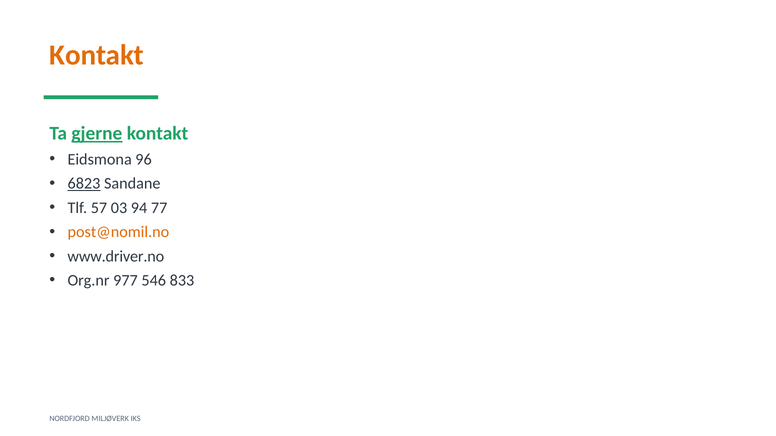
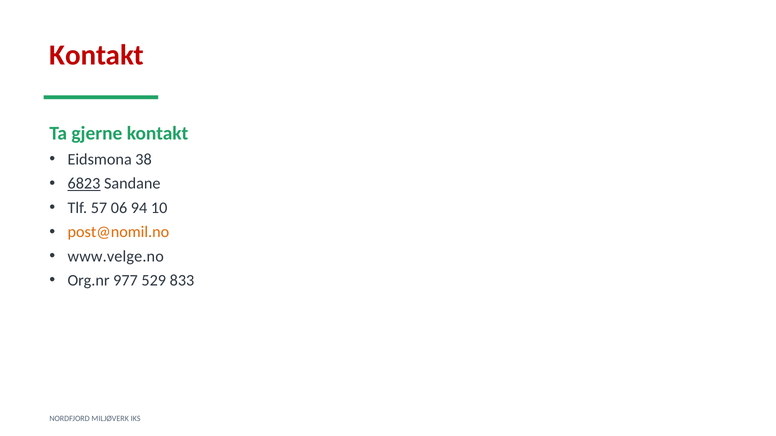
Kontakt colour: orange -> red (97, 55)
gjerne underline: present -> none (97, 134)
96: 96 -> 38 (144, 160)
03: 03 -> 06 (119, 208)
77: 77 -> 10 (159, 208)
www.driver.no: www.driver.no -> www.velge.no (116, 257)
546: 546 -> 529 (154, 281)
